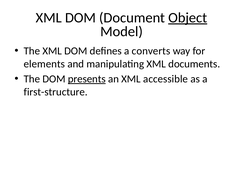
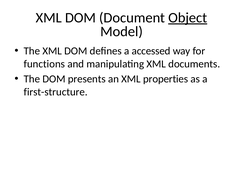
converts: converts -> accessed (151, 51)
elements: elements -> functions (44, 64)
presents underline: present -> none (87, 79)
accessible: accessible -> properties (166, 79)
